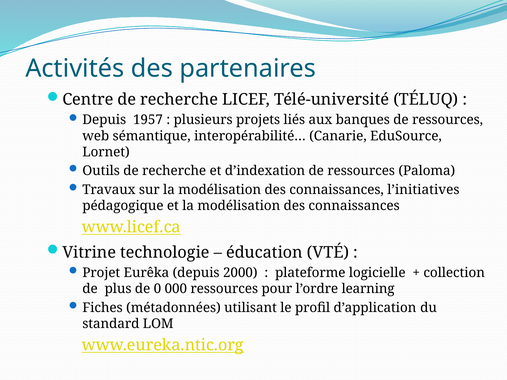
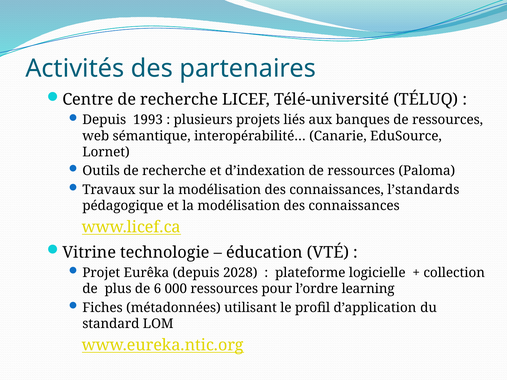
1957: 1957 -> 1993 (148, 120)
l’initiatives: l’initiatives -> l’standards (423, 190)
2000: 2000 -> 2028 (240, 273)
0: 0 -> 6 (157, 289)
